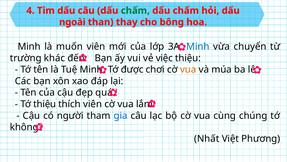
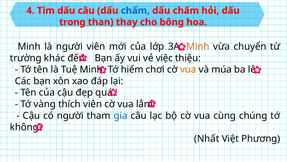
chấm colour: green -> blue (135, 11)
ngoài: ngoài -> trong (72, 22)
là muốn: muốn -> người (69, 46)
Minh colour: blue -> orange (198, 46)
được: được -> hiếm (132, 69)
Tớ thiệu: thiệu -> vàng (45, 104)
